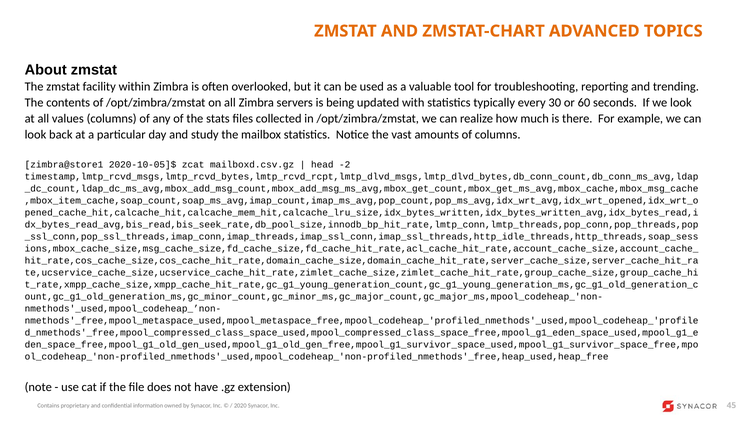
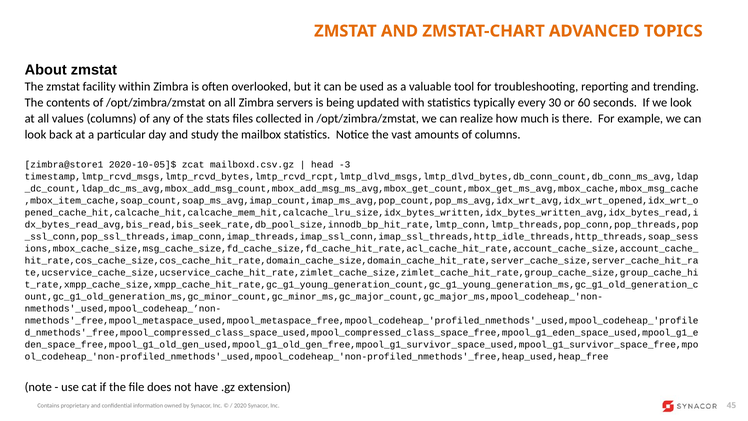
-2: -2 -> -3 (345, 164)
